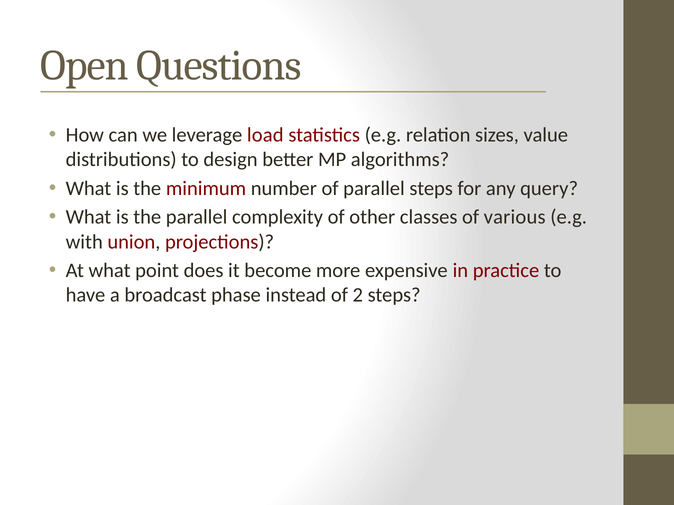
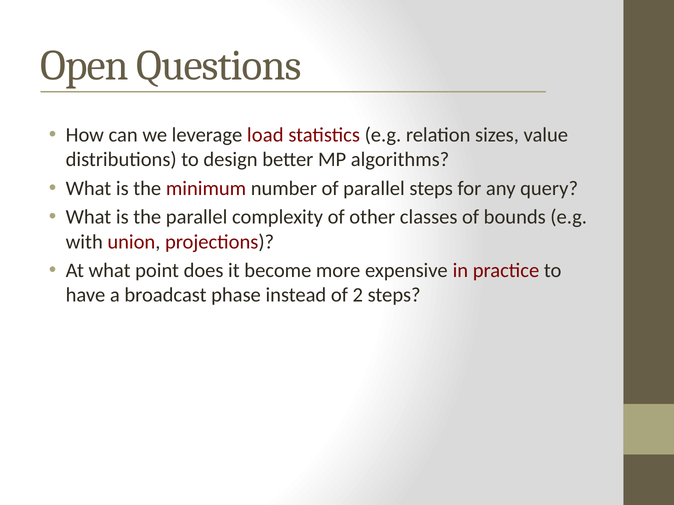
various: various -> bounds (515, 217)
